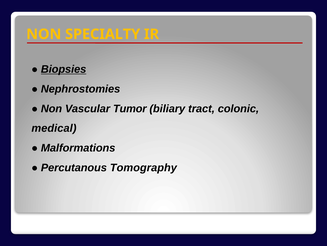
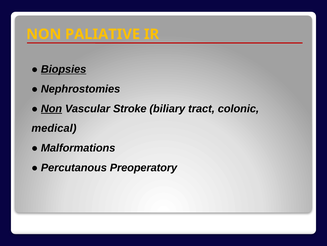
SPECIALTY: SPECIALTY -> PALIATIVE (103, 34)
Non underline: none -> present (51, 108)
Tumor: Tumor -> Stroke (130, 108)
Tomography: Tomography -> Preoperatory (144, 167)
